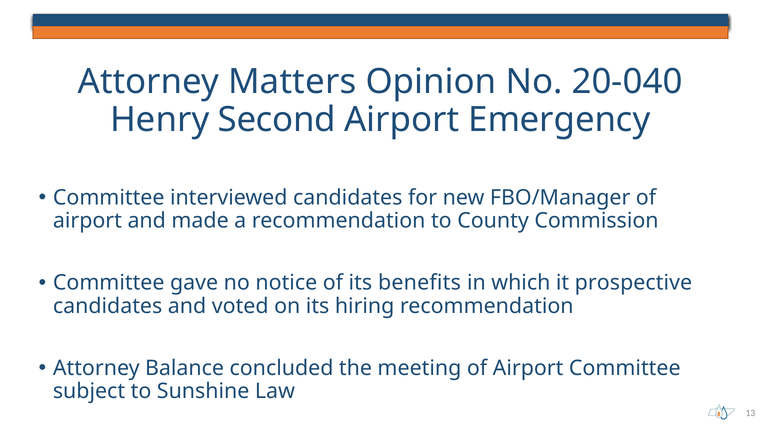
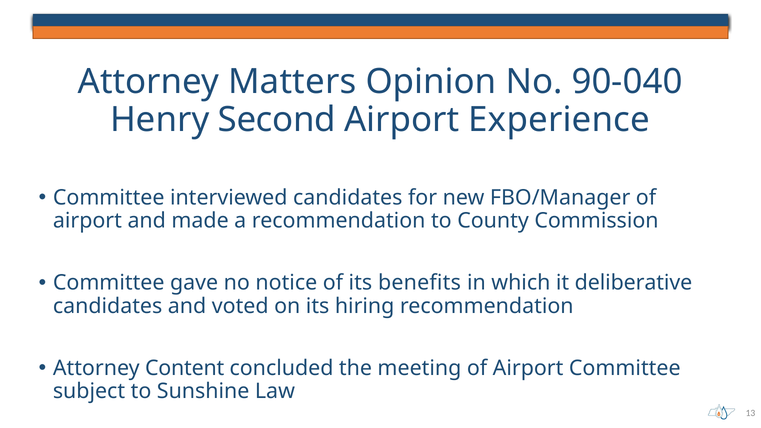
20-040: 20-040 -> 90-040 (627, 82)
Emergency: Emergency -> Experience (559, 120)
prospective: prospective -> deliberative (633, 283)
Balance: Balance -> Content (185, 368)
